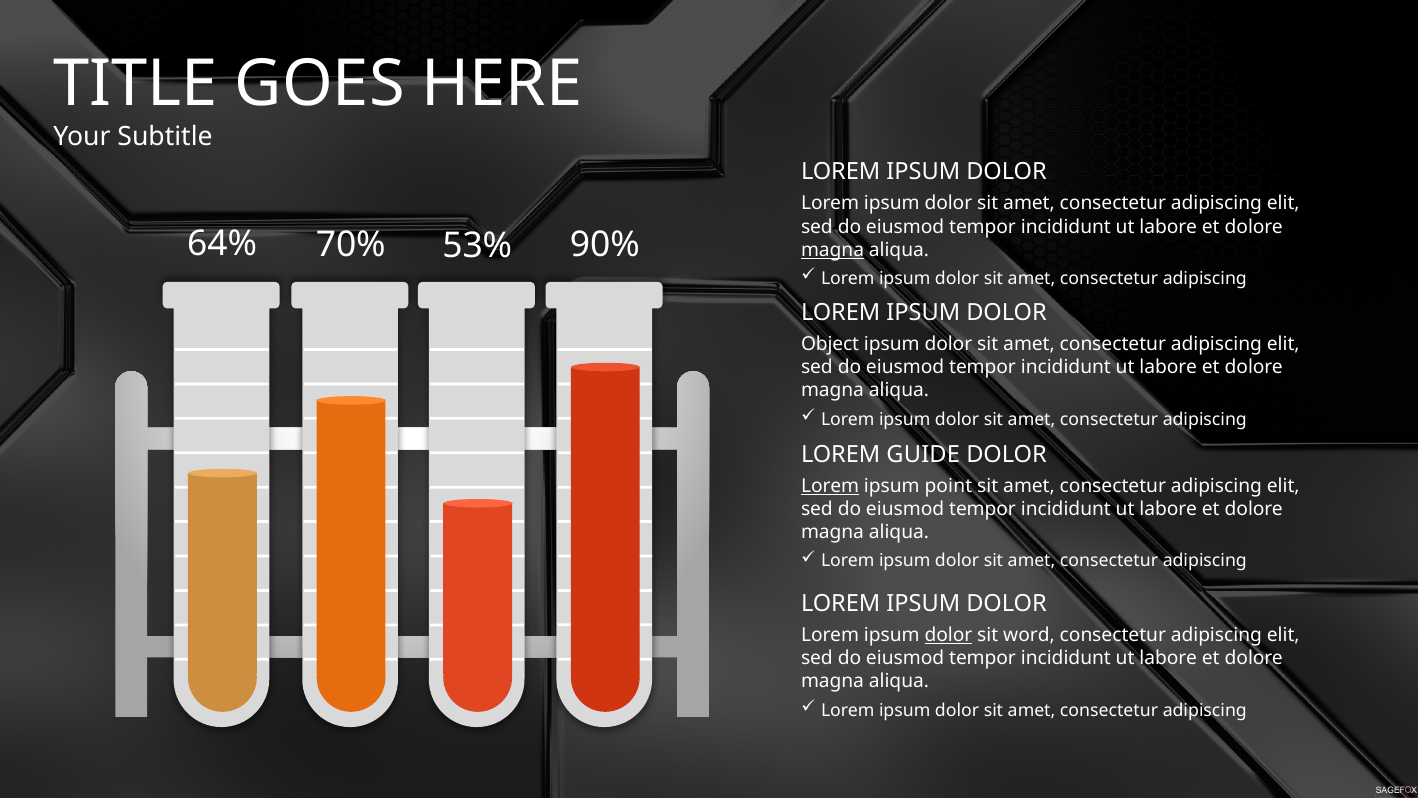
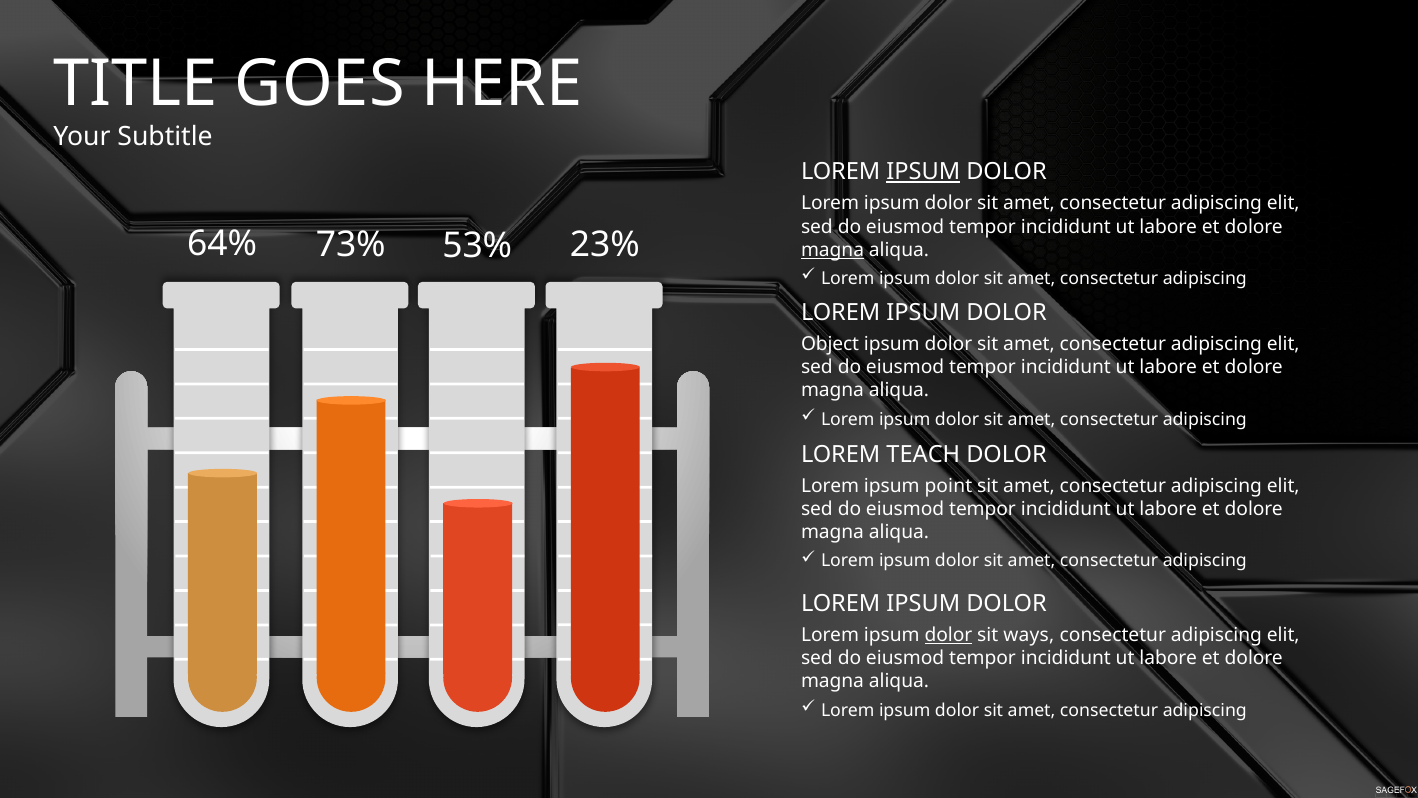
IPSUM underline: none -> present (923, 172)
70%: 70% -> 73% (351, 244)
90%: 90% -> 23% (605, 244)
GUIDE: GUIDE -> TEACH (923, 454)
Lorem underline: present -> none (830, 486)
word: word -> ways (1029, 635)
